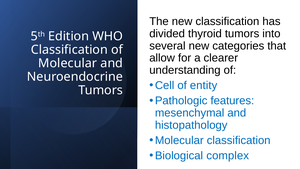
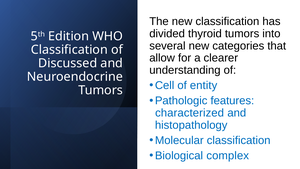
Molecular: Molecular -> Discussed (68, 63)
mesenchymal: mesenchymal -> characterized (190, 113)
